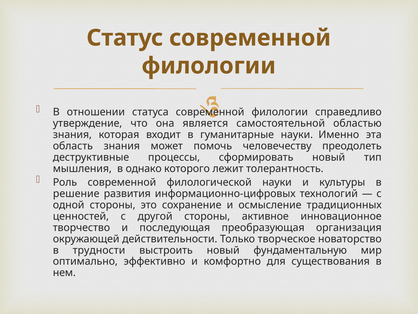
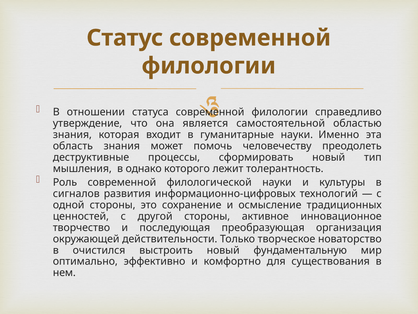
решение: решение -> сигналов (76, 193)
трудности: трудности -> очистился (99, 250)
